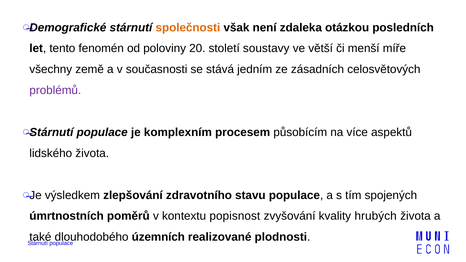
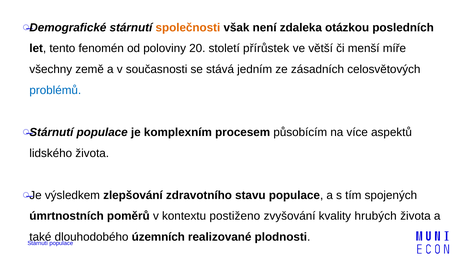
soustavy: soustavy -> přírůstek (266, 48)
problémů colour: purple -> blue (55, 90)
popisnost: popisnost -> postiženo (235, 216)
